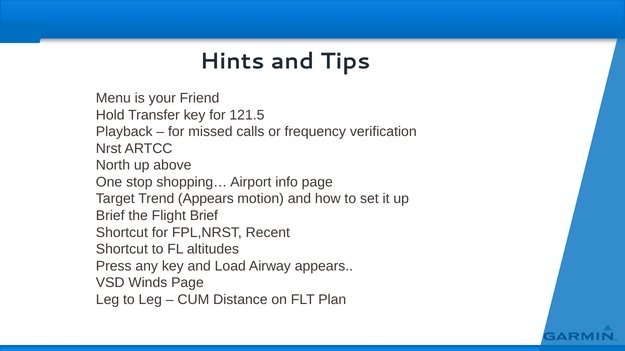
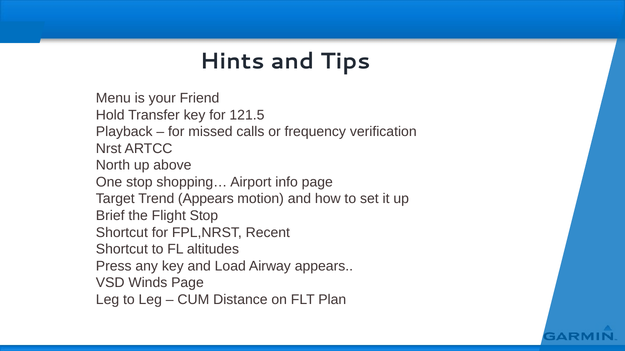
Flight Brief: Brief -> Stop (204, 216)
